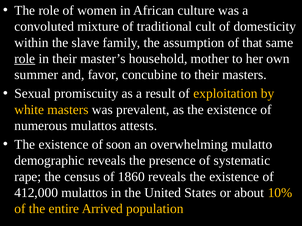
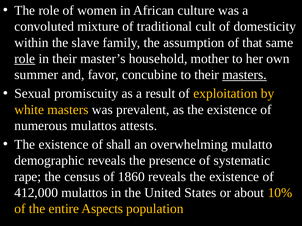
masters underline: none -> present (244, 75)
soon: soon -> shall (119, 145)
Arrived: Arrived -> Aspects (102, 209)
